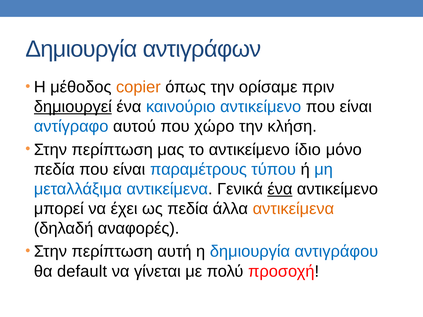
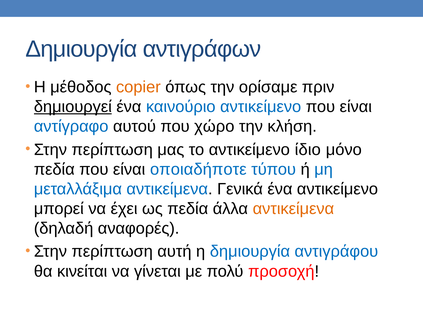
παραμέτρους: παραμέτρους -> οποιαδήποτε (198, 169)
ένα underline: present -> none (280, 189)
default: default -> κινείται (82, 272)
